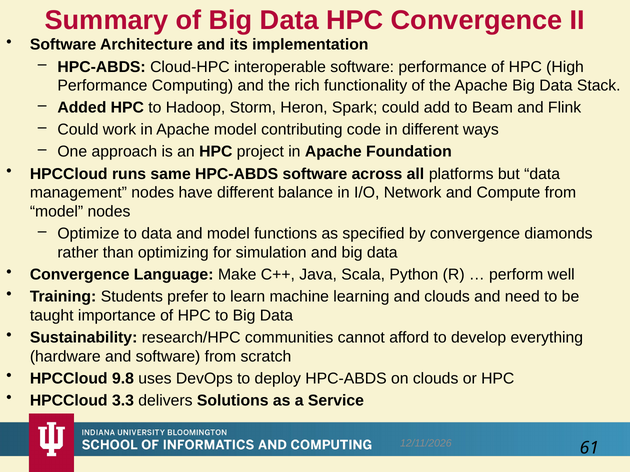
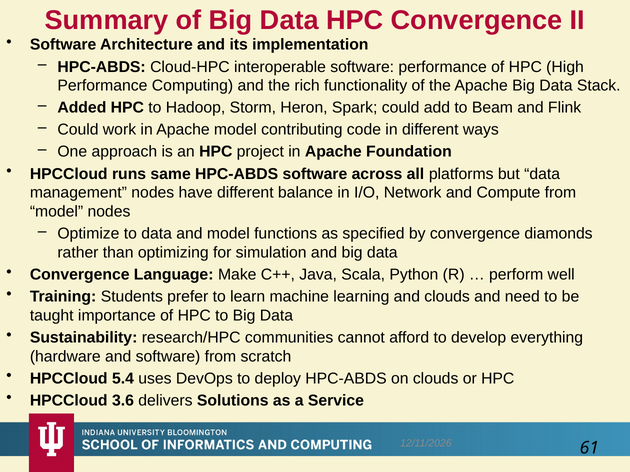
9.8: 9.8 -> 5.4 (123, 379)
3.3: 3.3 -> 3.6 (123, 401)
